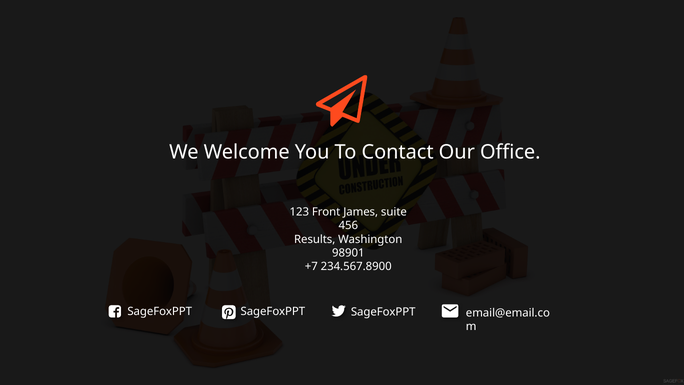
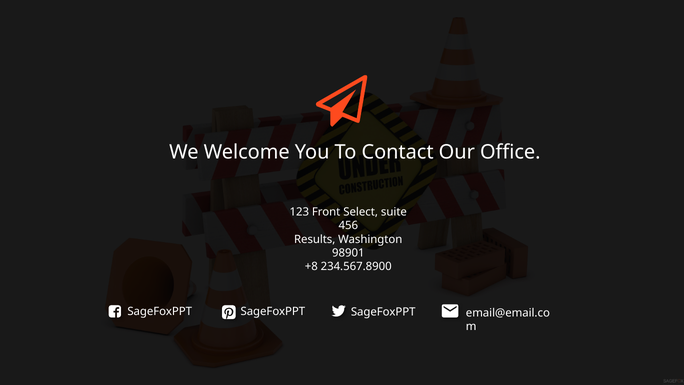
James: James -> Select (361, 212)
+7: +7 -> +8 (311, 266)
